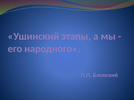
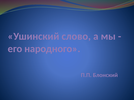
этапы: этапы -> слово (76, 37)
